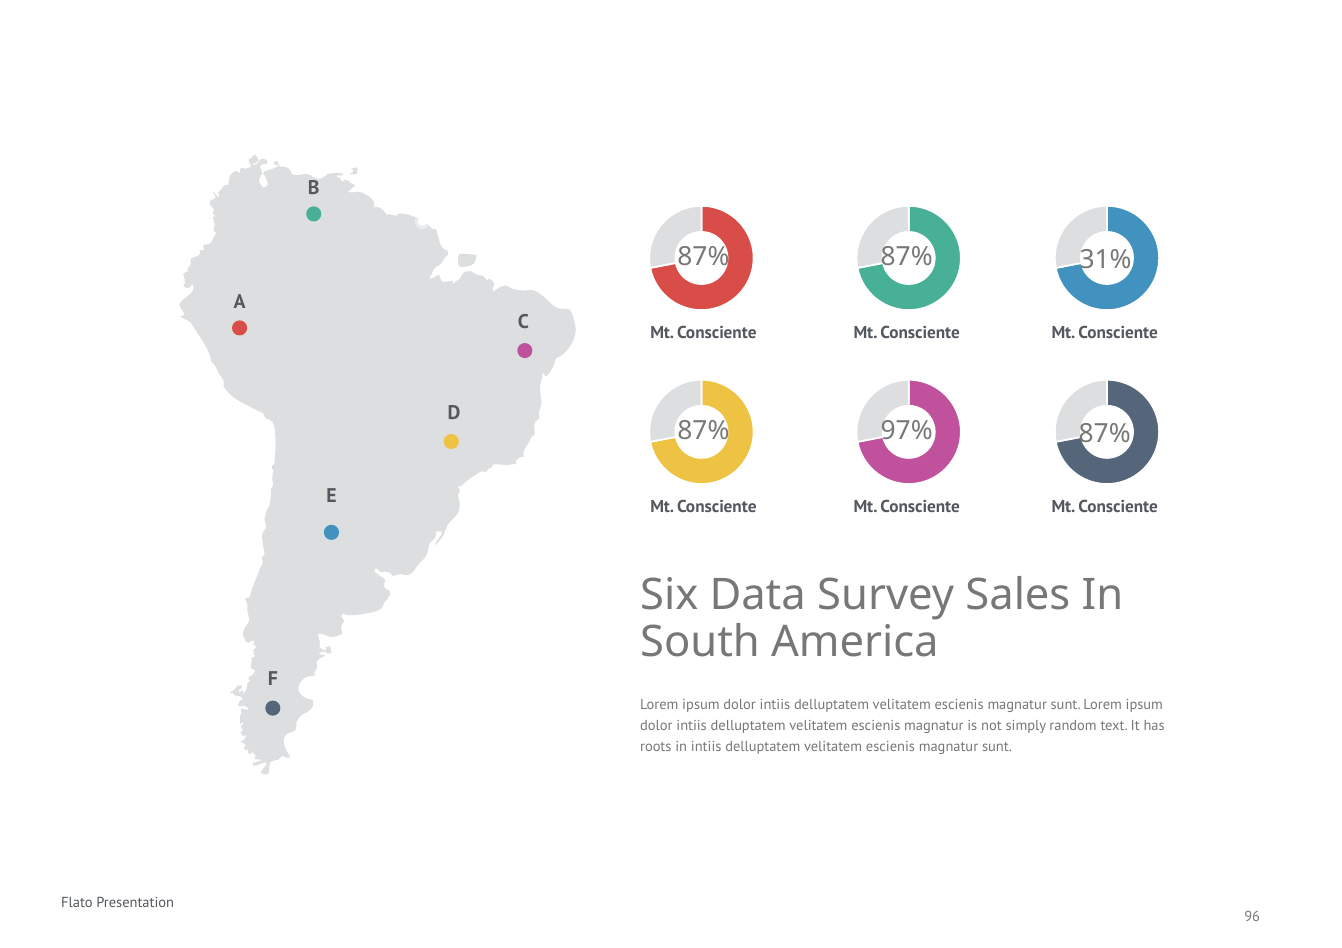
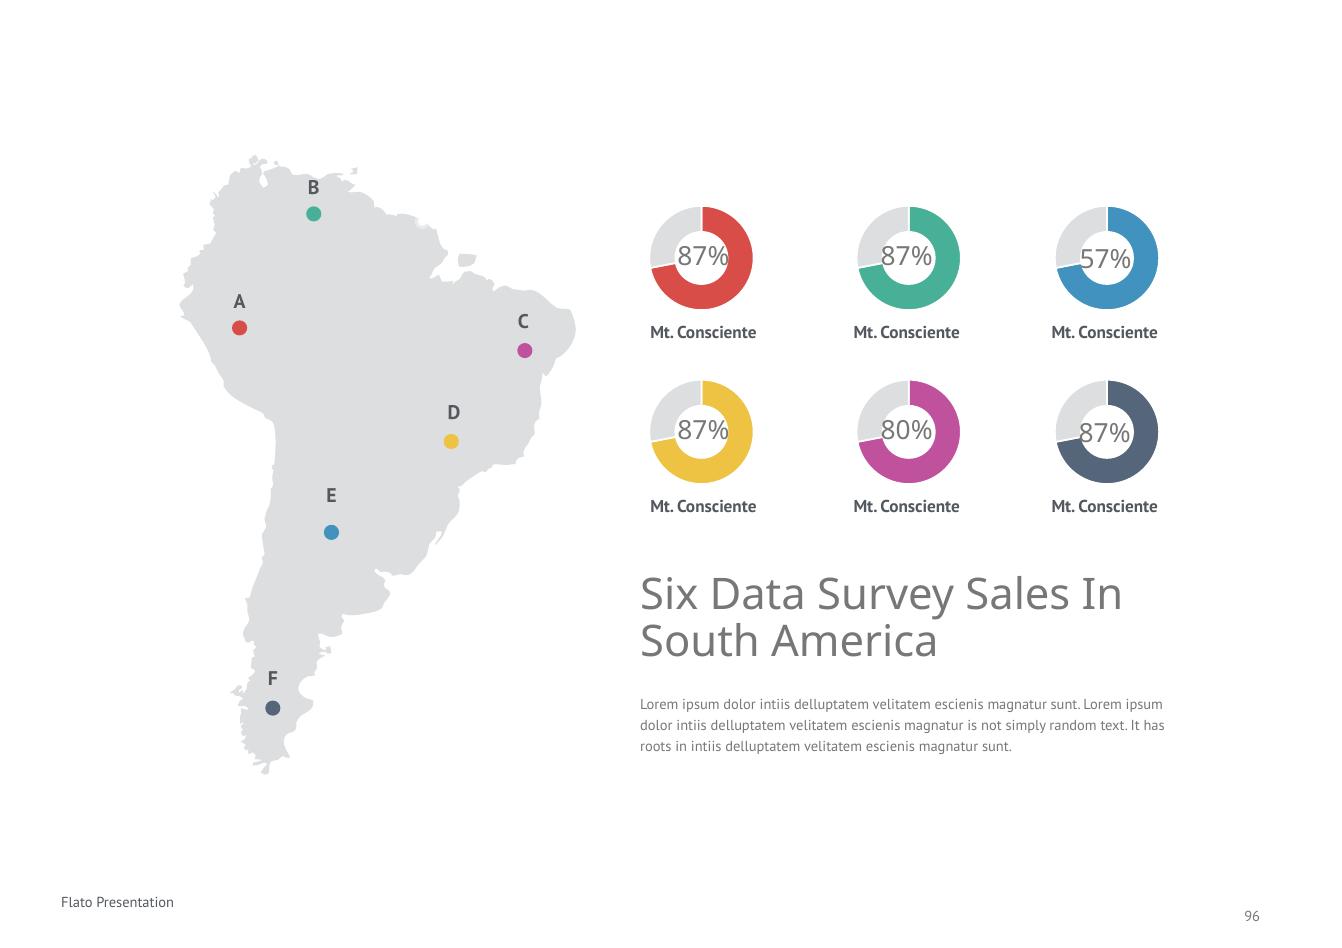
31%: 31% -> 57% (1106, 260)
97%: 97% -> 80% (907, 431)
